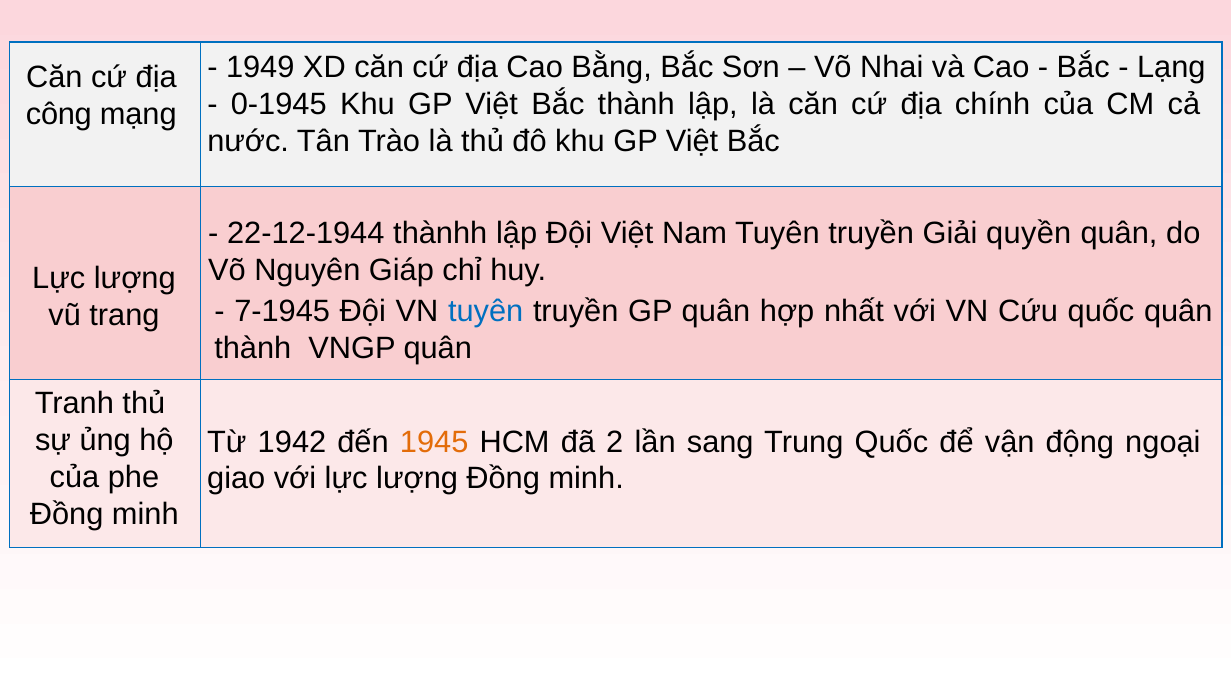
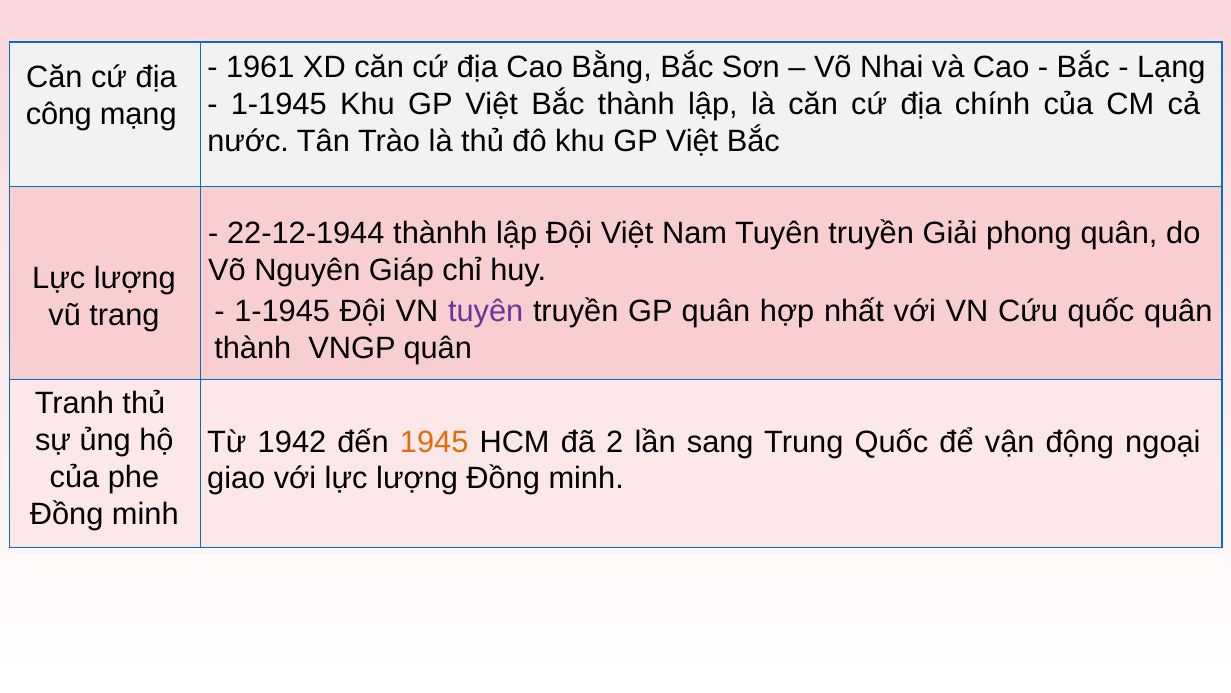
1949: 1949 -> 1961 (260, 67)
0-1945: 0-1945 -> 1-1945 (279, 104)
quyền: quyền -> phong (1029, 233)
7-1945: 7-1945 -> 1-1945 (282, 311)
tuyên colour: blue -> purple (486, 311)
